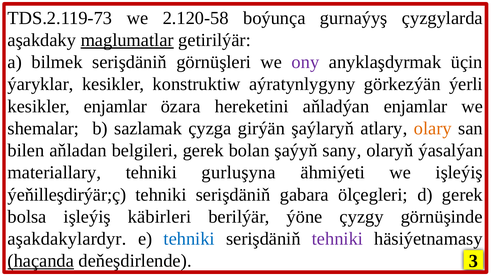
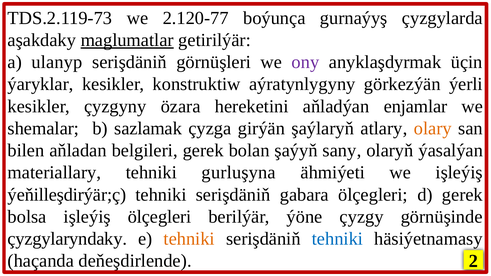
2.120-58: 2.120-58 -> 2.120-77 (196, 18)
bilmek: bilmek -> ulanyp (57, 62)
kesikler enjamlar: enjamlar -> çyzgyny (115, 106)
işleýiş käbirleri: käbirleri -> ölçegleri (160, 217)
aşakdakylardyr: aşakdakylardyr -> çyzgylaryndaky (67, 239)
tehniki colour: blue -> orange (189, 239)
tehniki colour: purple -> blue (337, 239)
haçanda underline: present -> none (41, 261)
3: 3 -> 2 (473, 261)
